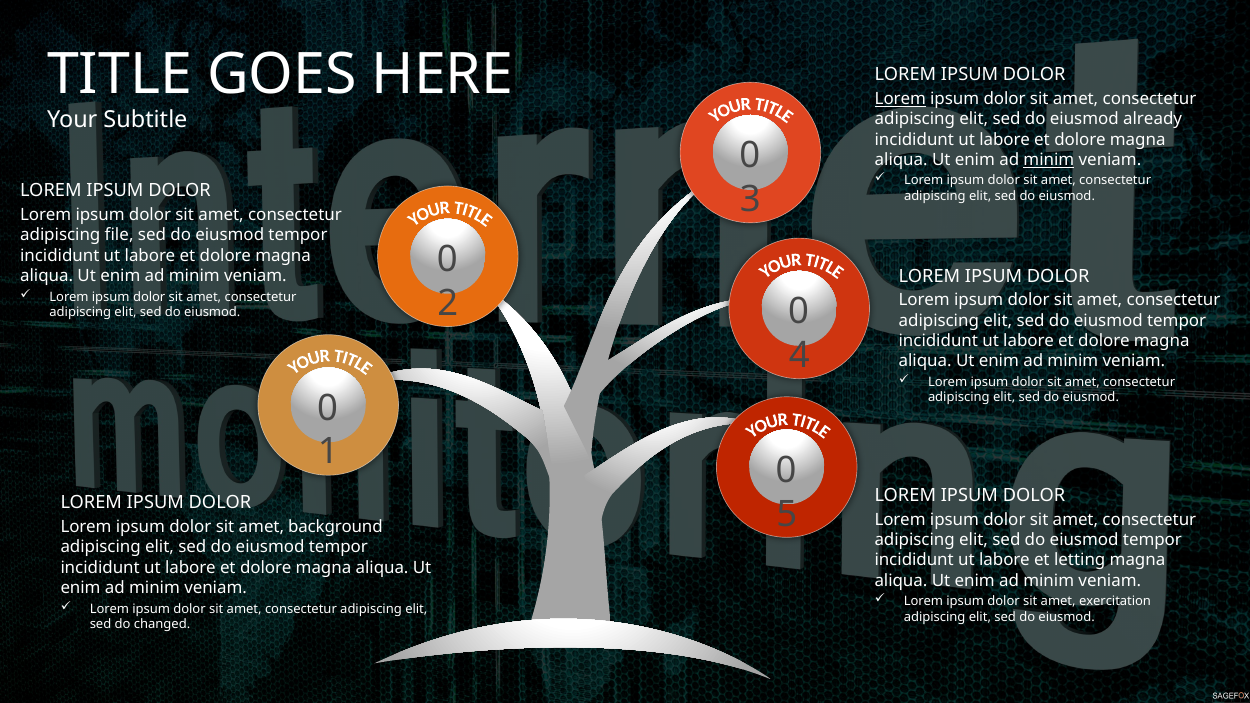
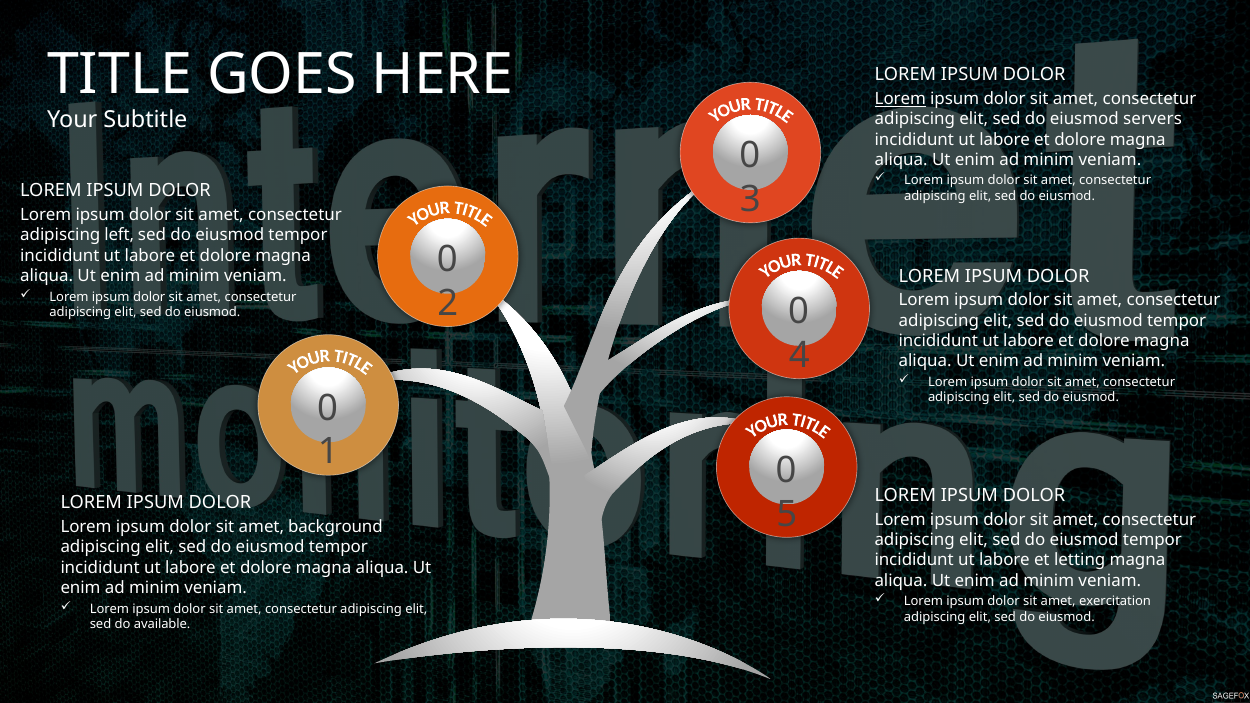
already: already -> servers (1153, 119)
minim underline: present -> none (1049, 160)
file: file -> left (119, 235)
changed: changed -> available (162, 625)
